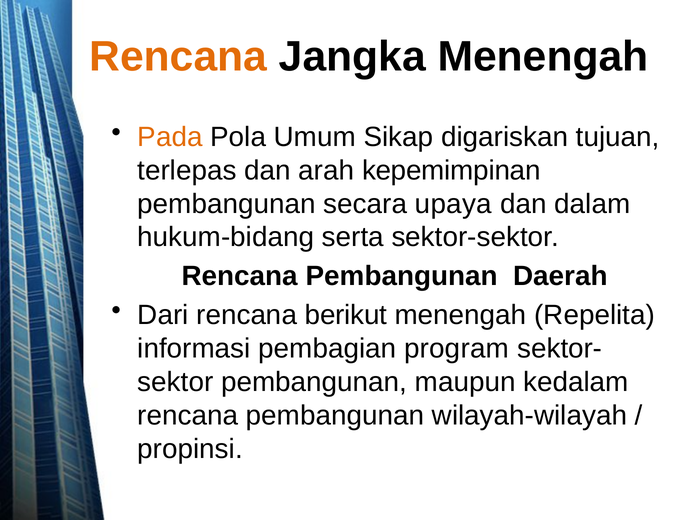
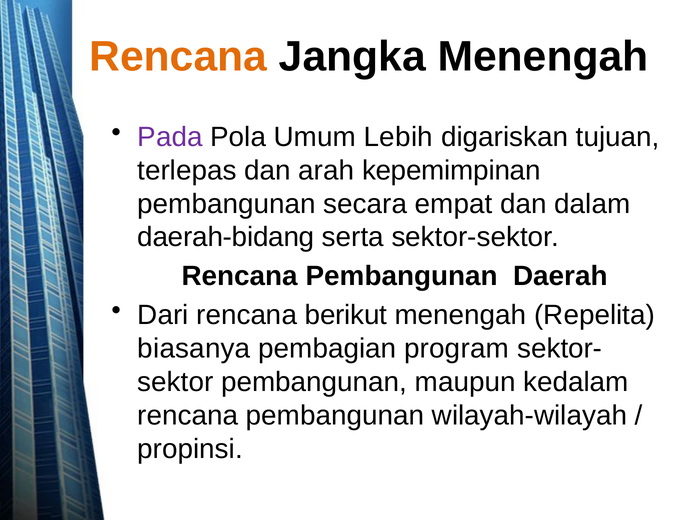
Pada colour: orange -> purple (170, 137)
Sikap: Sikap -> Lebih (398, 137)
upaya: upaya -> empat (454, 204)
hukum-bidang: hukum-bidang -> daerah-bidang (226, 237)
informasi: informasi -> biasanya (194, 349)
